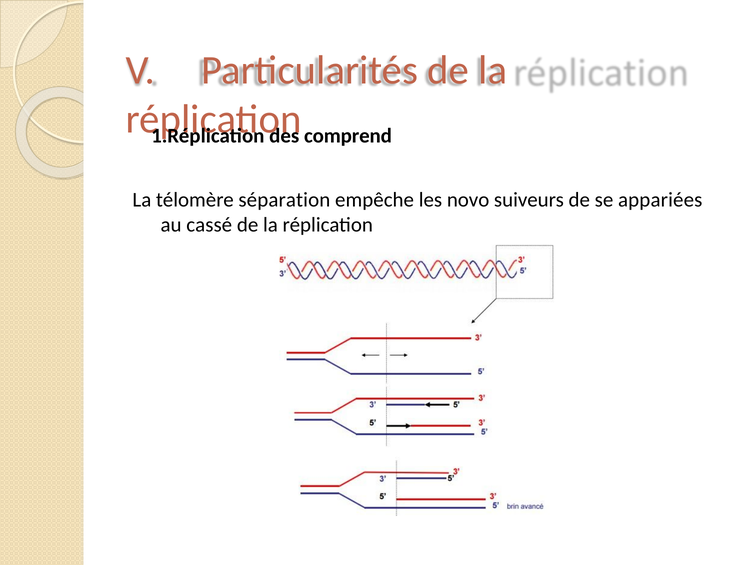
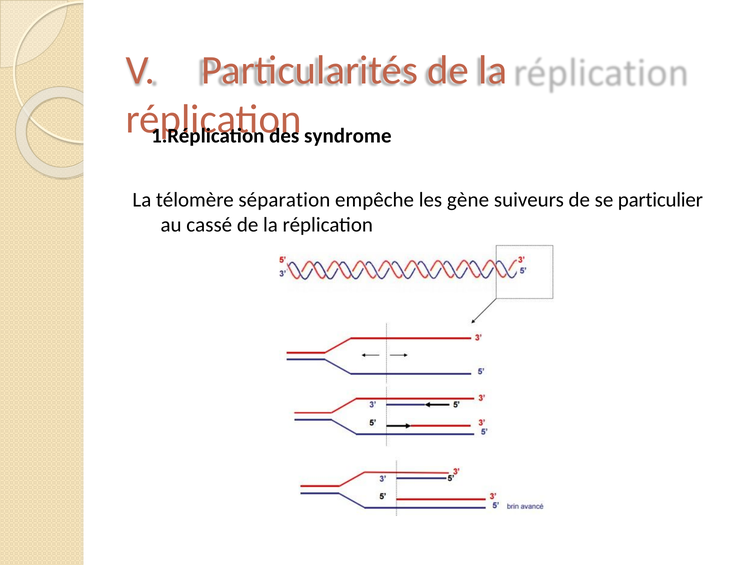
comprend: comprend -> syndrome (348, 136)
novo: novo -> gène (468, 200)
appariées: appariées -> particulier (660, 200)
